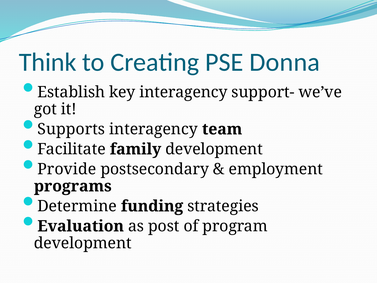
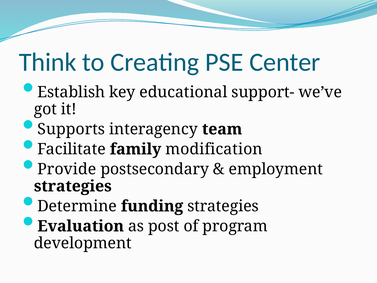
Donna: Donna -> Center (285, 62)
key interagency: interagency -> educational (183, 92)
family development: development -> modification (214, 149)
programs: programs -> strategies (73, 186)
